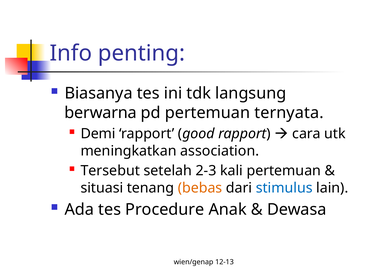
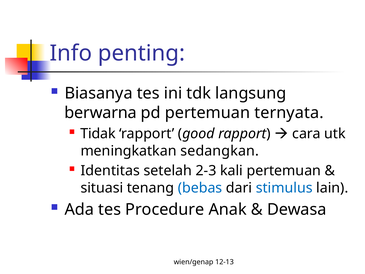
Demi: Demi -> Tidak (98, 134)
association: association -> sedangkan (220, 151)
Tersebut: Tersebut -> Identitas (110, 171)
bebas colour: orange -> blue (200, 188)
